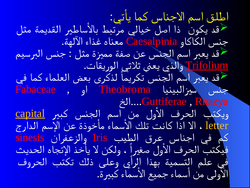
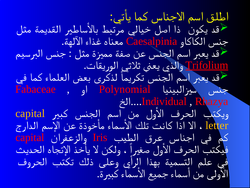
Theobroma: Theobroma -> Polynomial (125, 89)
Guttiferae: Guttiferae -> Individual (164, 101)
capital underline: present -> none (30, 113)
sinesis: sinesis -> capital (30, 137)
